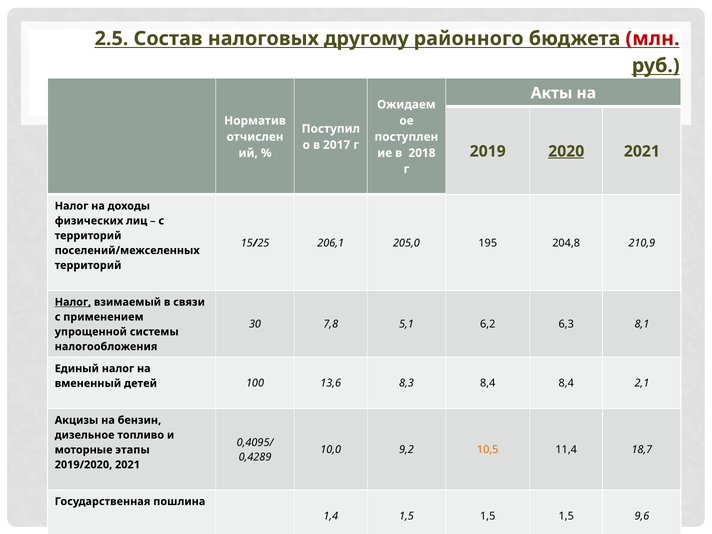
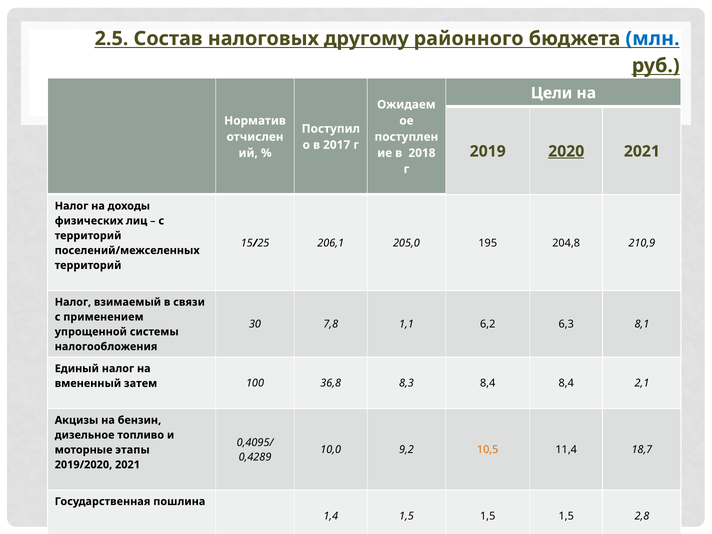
млн colour: red -> blue (653, 39)
Акты: Акты -> Цели (552, 93)
Налог underline: present -> none (73, 302)
5,1: 5,1 -> 1,1 (406, 324)
детей: детей -> затем (141, 383)
13,6: 13,6 -> 36,8 (331, 383)
9,6: 9,6 -> 2,8 (642, 516)
